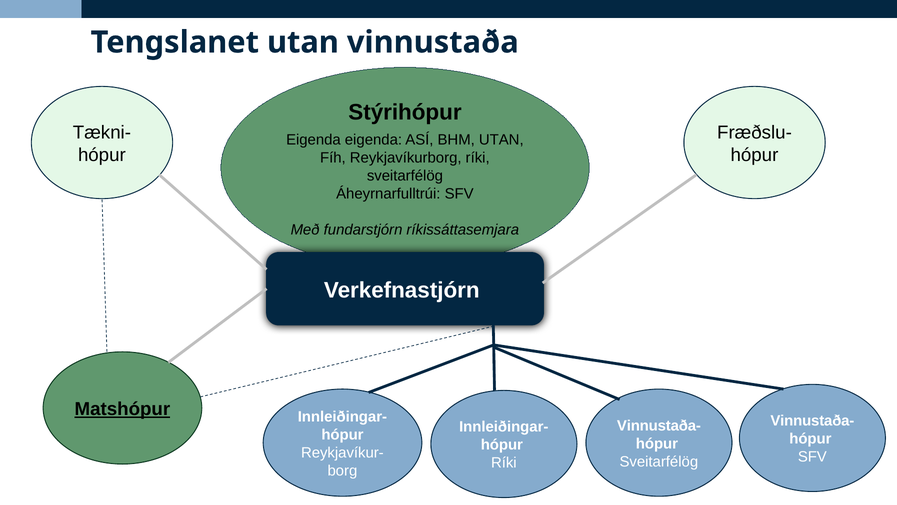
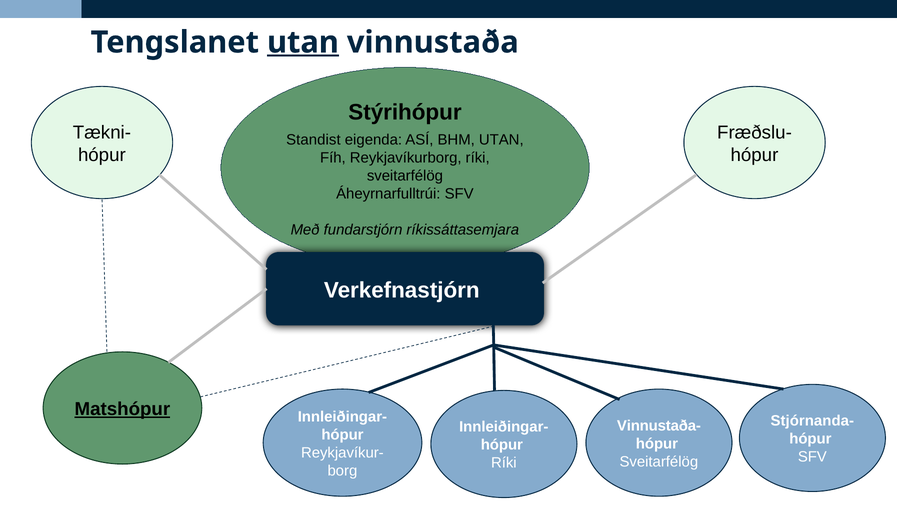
utan underline: none -> present (303, 42)
Eigenda: Eigenda -> Standist (313, 140)
Vinnustaða-: Vinnustaða- -> Stjórnanda- (812, 421)
